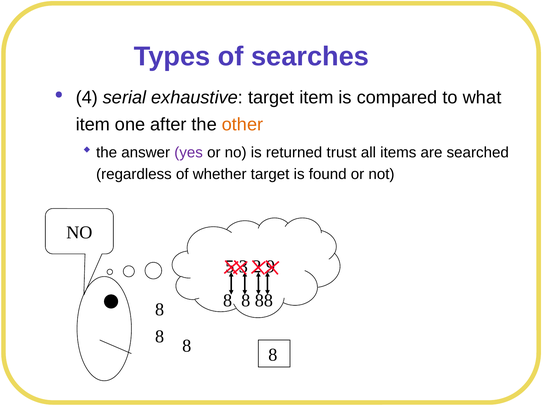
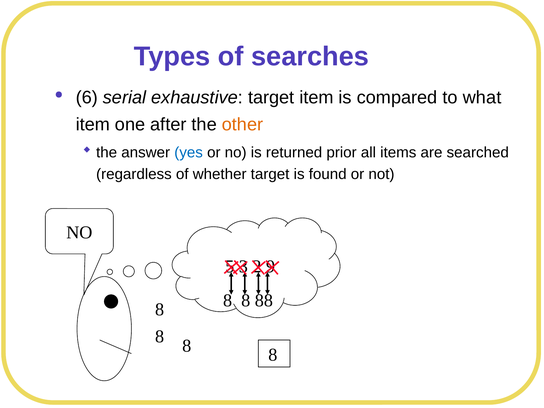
4: 4 -> 6 (87, 97)
yes colour: purple -> blue (189, 152)
trust: trust -> prior (342, 152)
